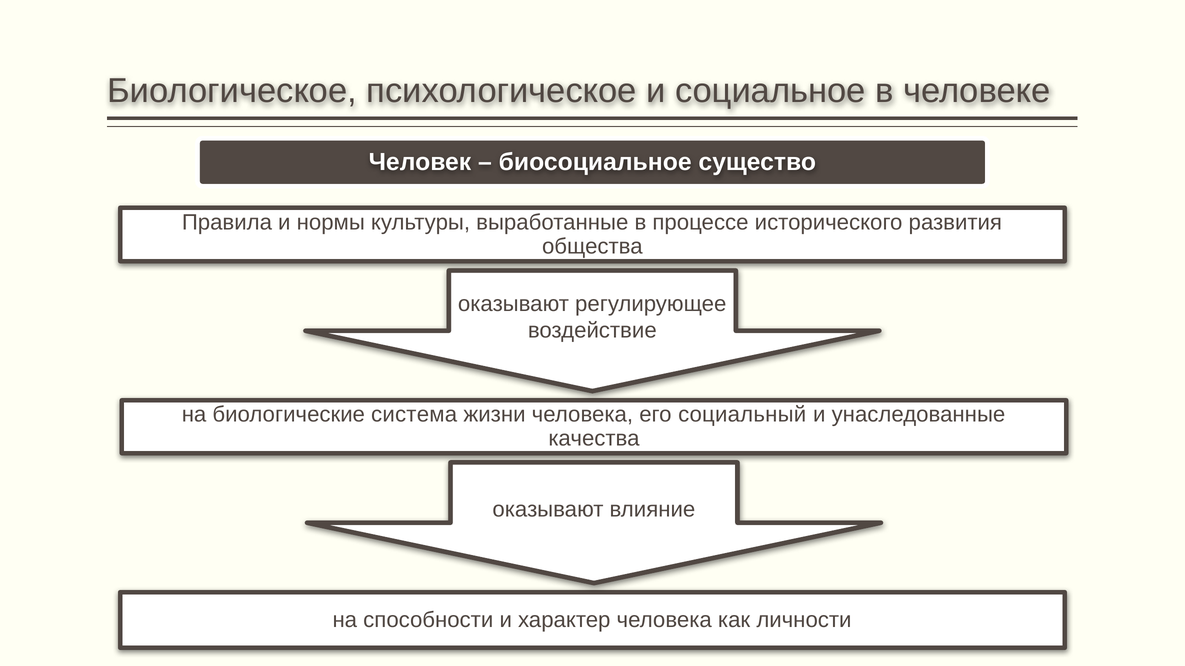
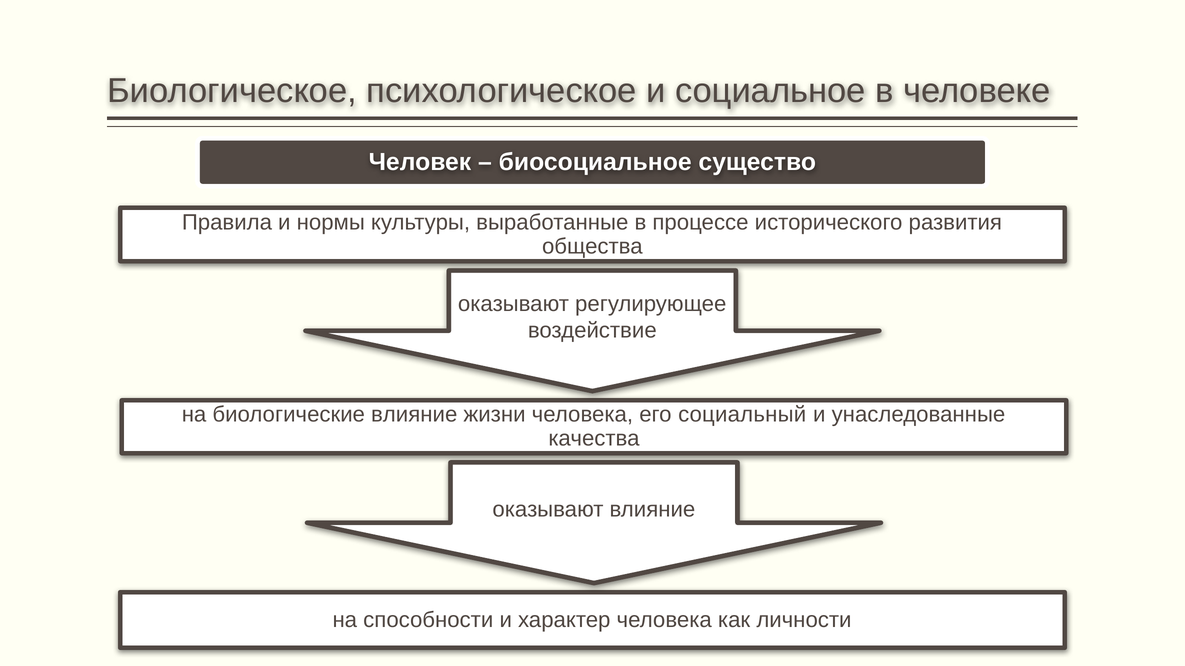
биологические система: система -> влияние (414, 415)
